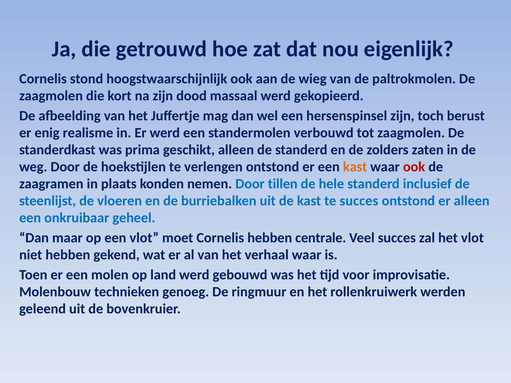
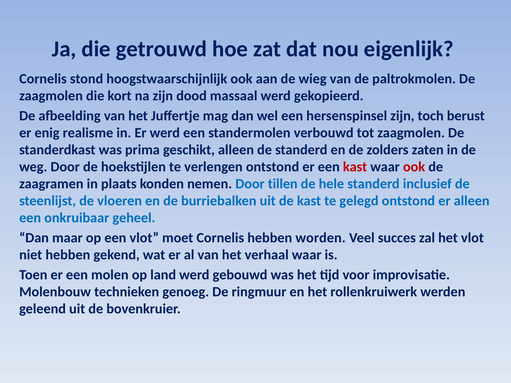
kast colour: orange -> red (355, 167)
te succes: succes -> gelegd (359, 201)
centrale: centrale -> worden (321, 238)
